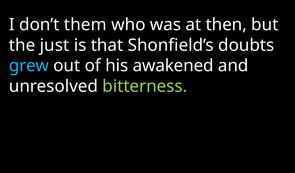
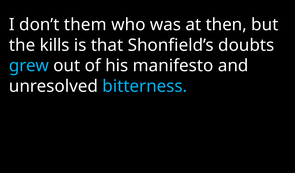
just: just -> kills (55, 45)
awakened: awakened -> manifesto (173, 66)
bitterness colour: light green -> light blue (145, 86)
